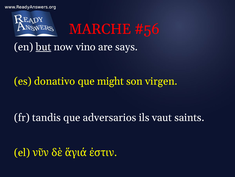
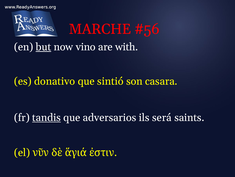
says: says -> with (127, 47)
might: might -> sintió (110, 81)
virgen: virgen -> casara (161, 81)
tandis underline: none -> present (46, 117)
vaut: vaut -> será (162, 117)
